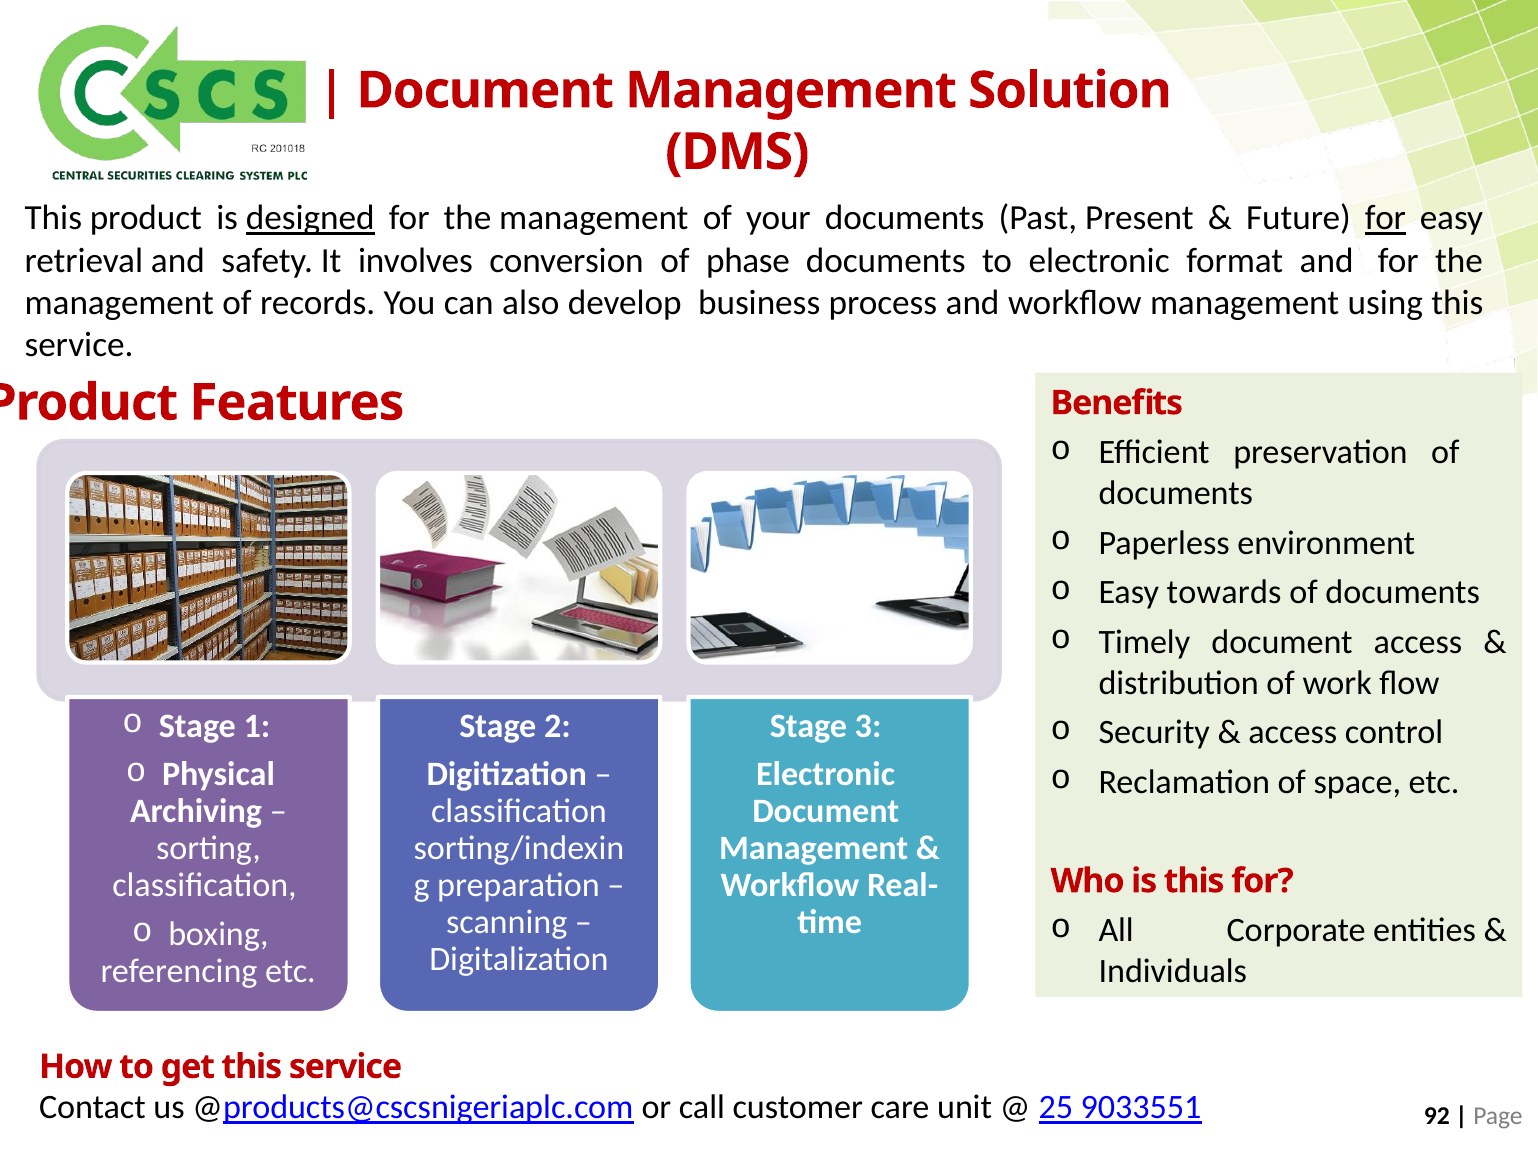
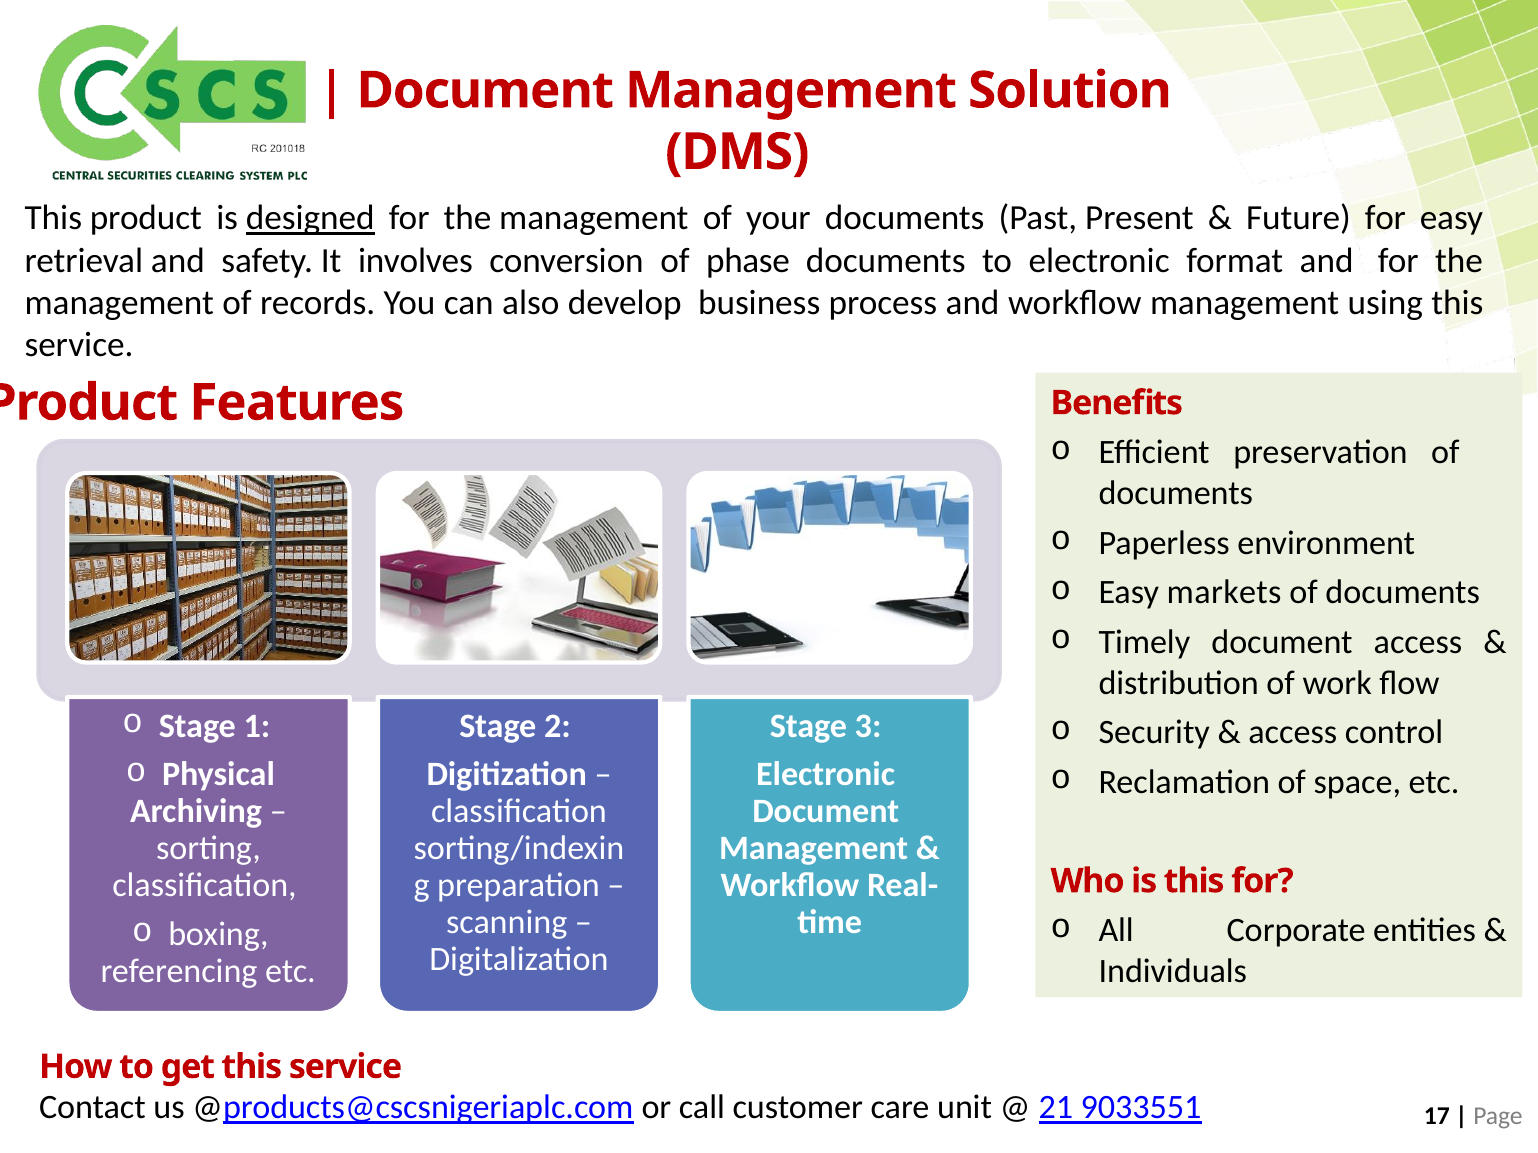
for underline: present -> none (1385, 218)
towards: towards -> markets (1224, 593)
25: 25 -> 21 (1056, 1108)
92: 92 -> 17 (1437, 1116)
